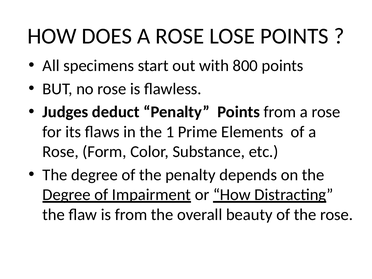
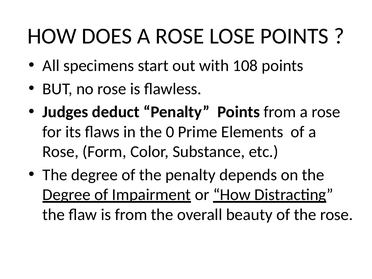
800: 800 -> 108 (245, 66)
1: 1 -> 0 (170, 132)
